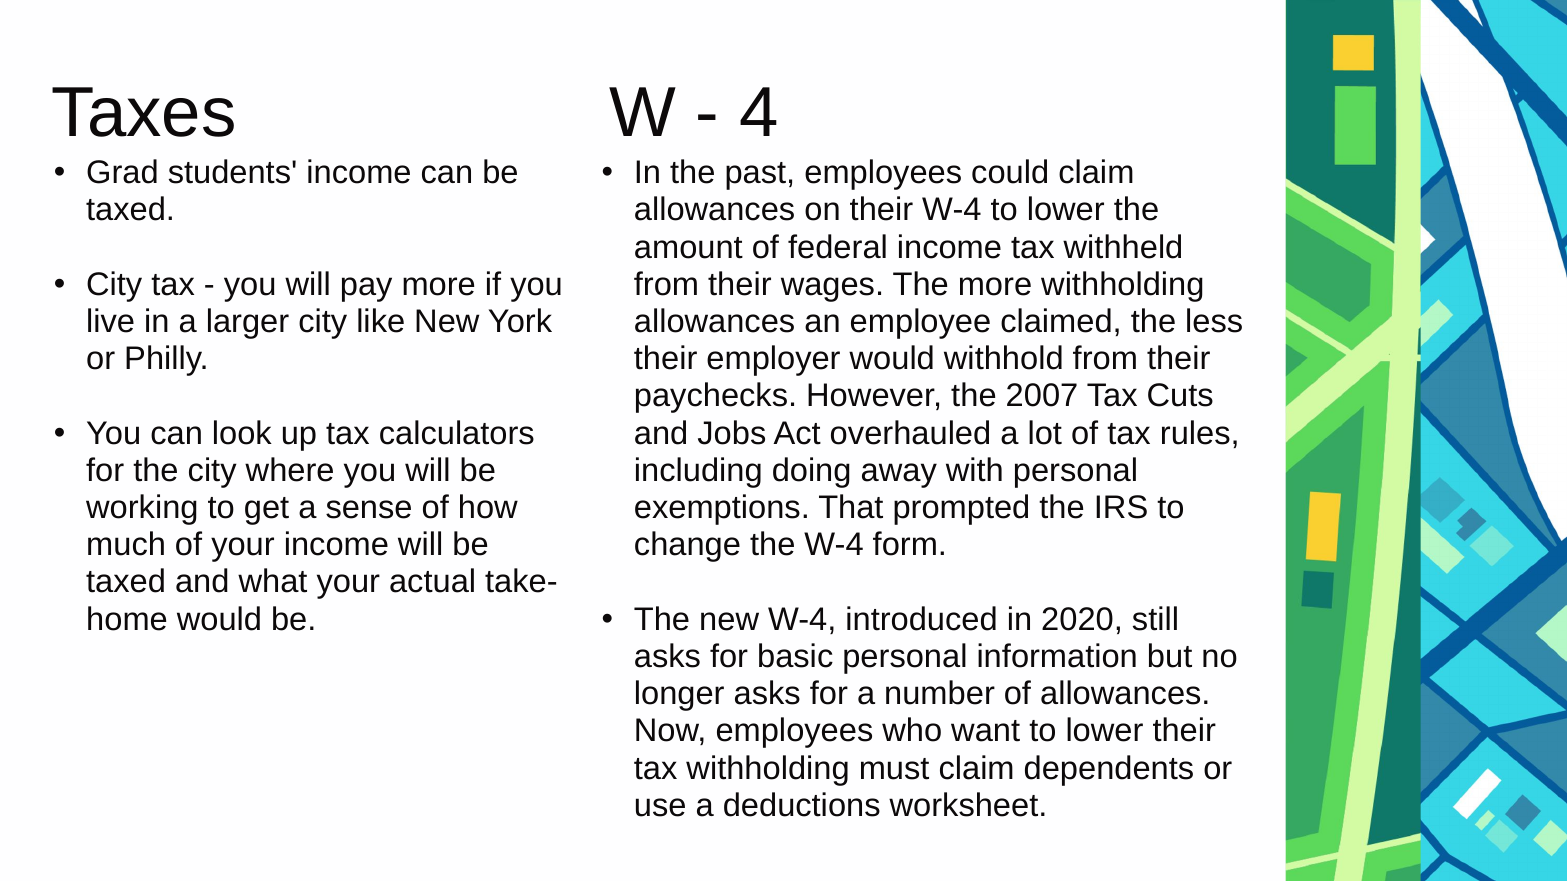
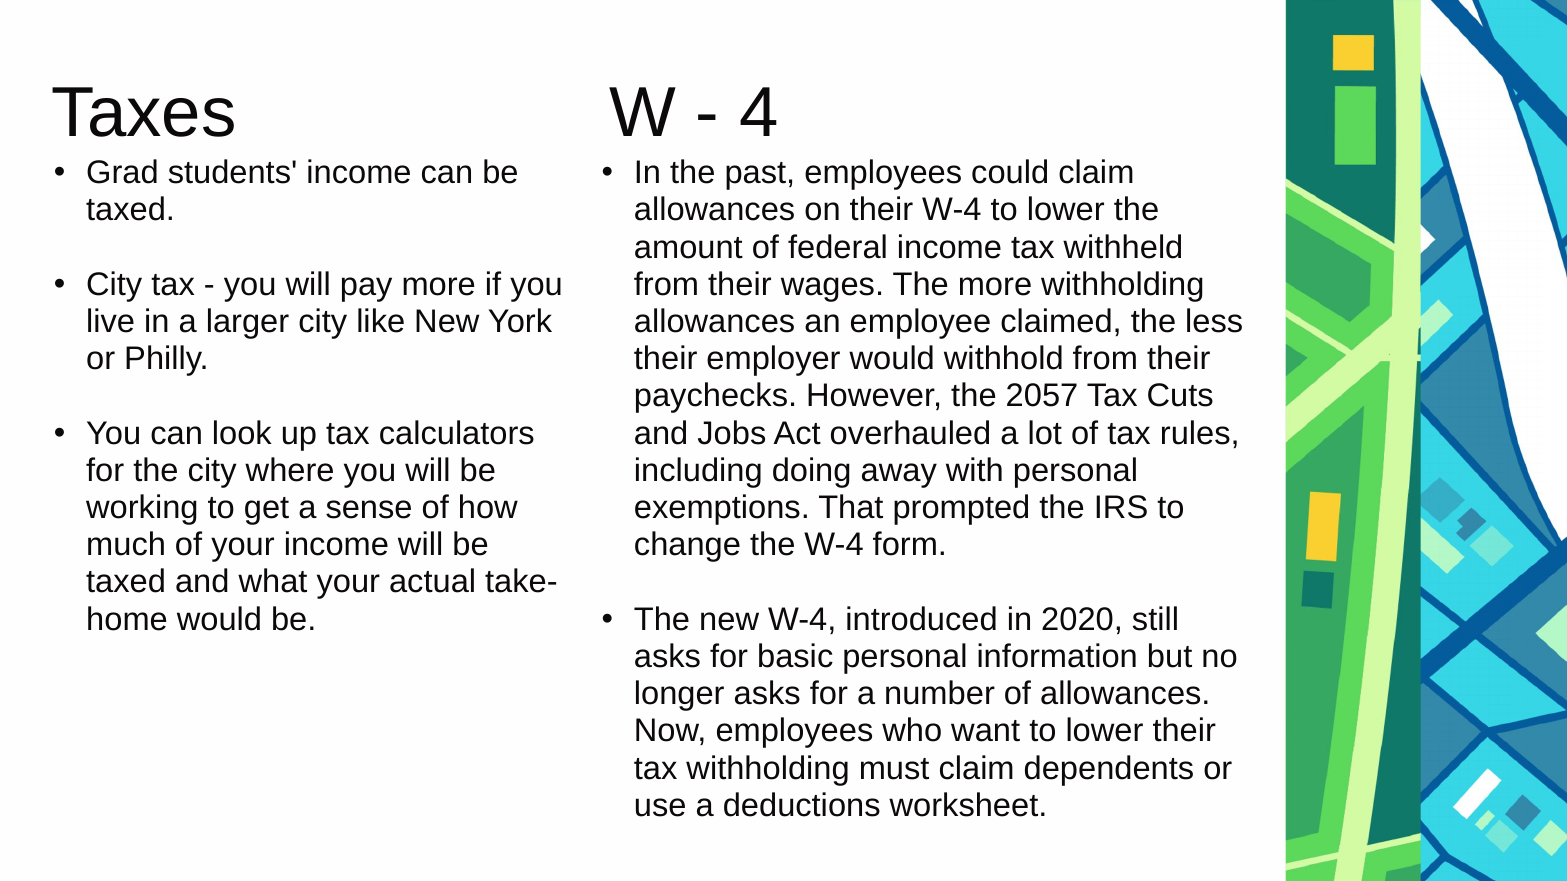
2007: 2007 -> 2057 (1042, 396)
